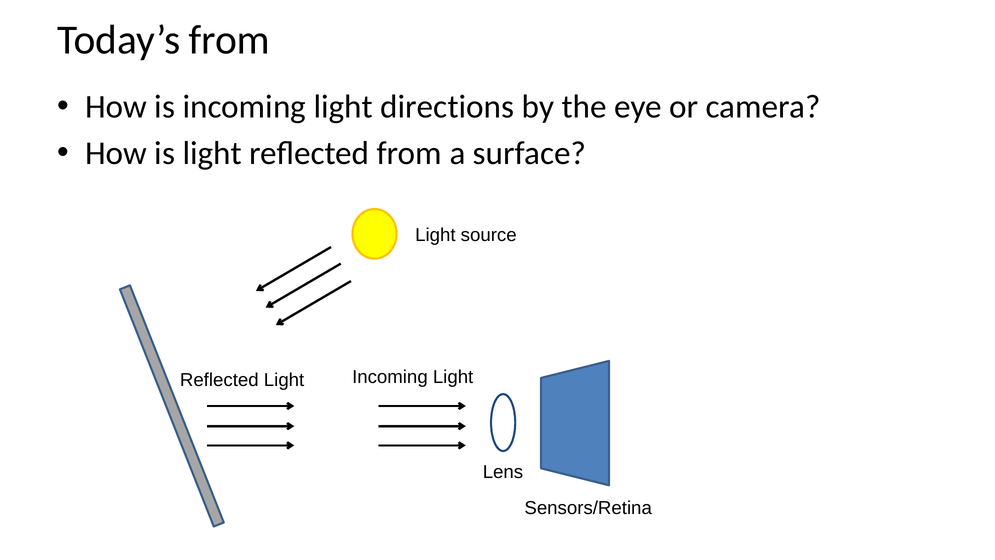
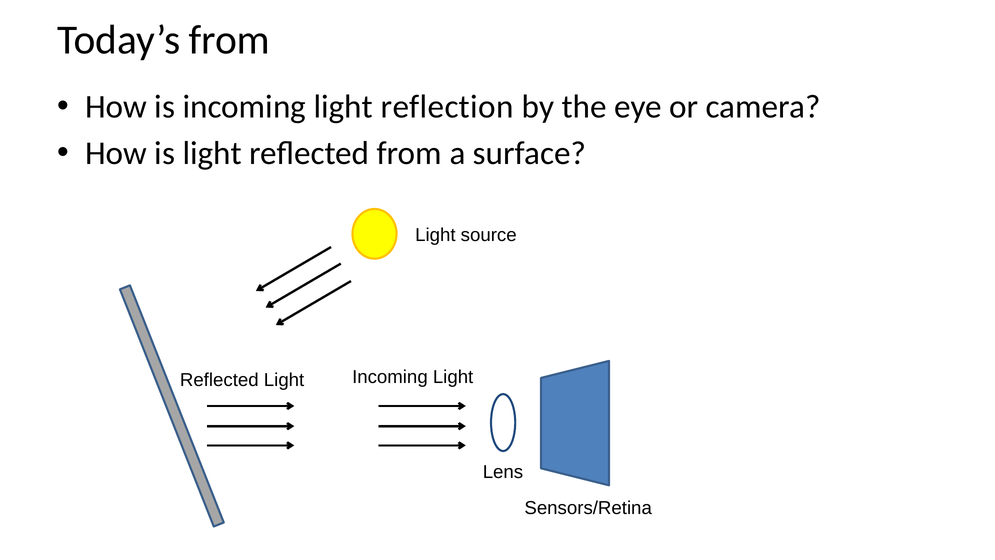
directions: directions -> reflection (447, 107)
